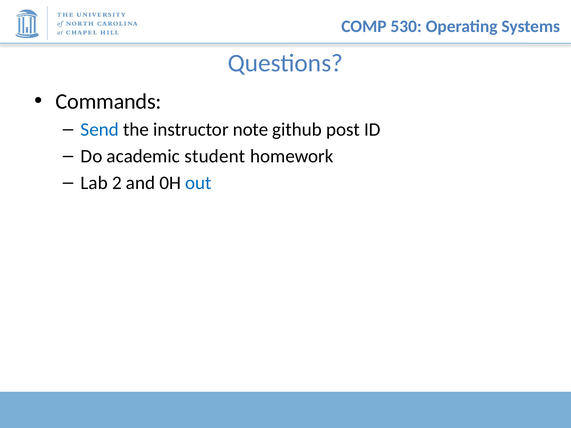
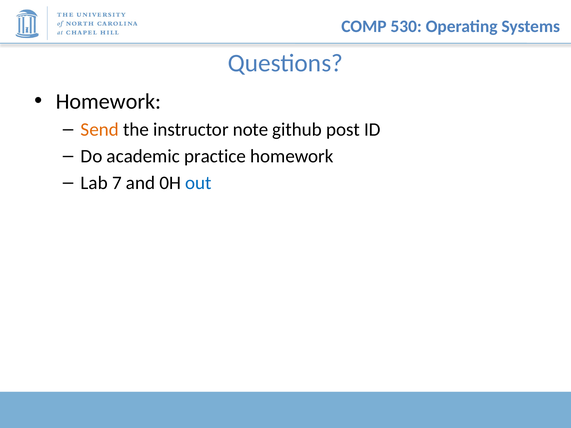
Commands: Commands -> Homework (108, 101)
Send colour: blue -> orange (100, 130)
student: student -> practice (215, 156)
2: 2 -> 7 (117, 183)
